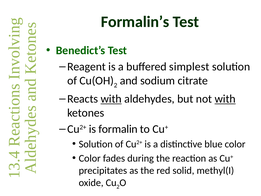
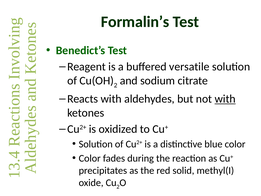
simplest: simplest -> versatile (189, 67)
with underline: present -> none (111, 99)
formalin: formalin -> oxidized (118, 129)
